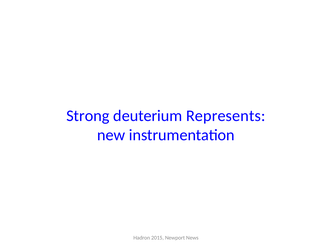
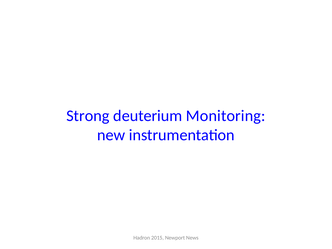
Represents: Represents -> Monitoring (226, 116)
